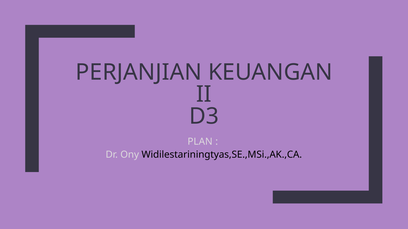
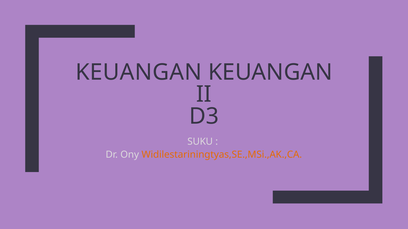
PERJANJIAN: PERJANJIAN -> KEUANGAN (139, 72)
PLAN: PLAN -> SUKU (200, 142)
Widilestariningtyas,SE.,MSi.,AK.,CA colour: black -> orange (222, 155)
